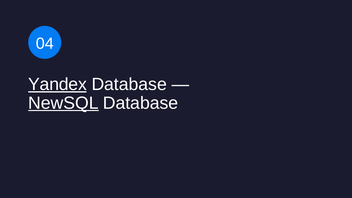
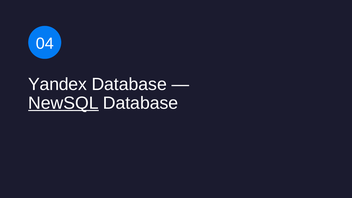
Yandex underline: present -> none (58, 84)
